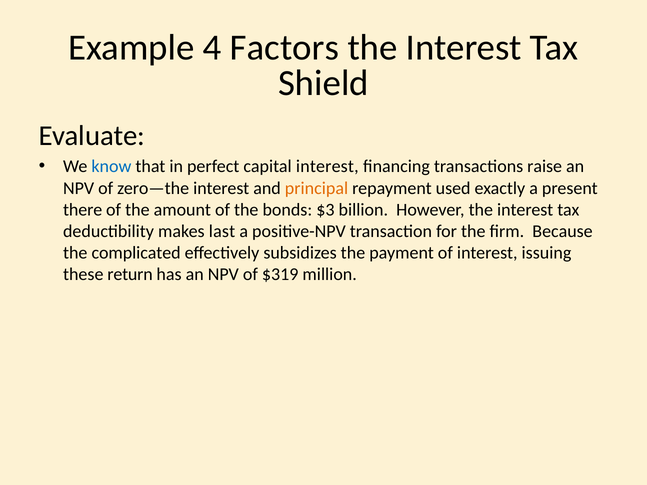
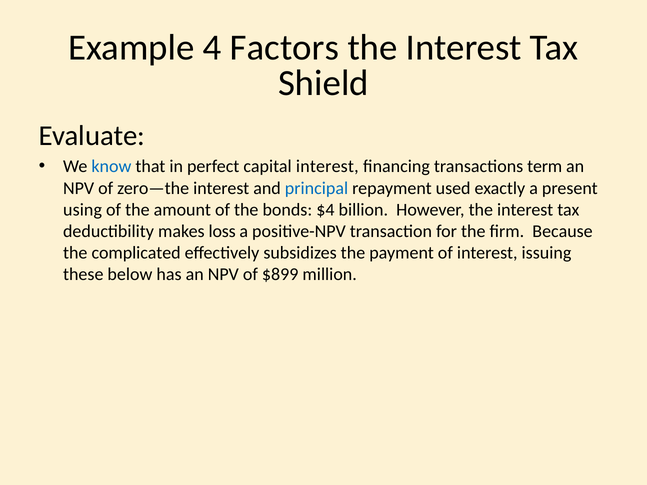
raise: raise -> term (545, 167)
principal colour: orange -> blue (316, 188)
there: there -> using (83, 210)
$3: $3 -> $4 (325, 210)
last: last -> loss (222, 231)
return: return -> below (130, 274)
$319: $319 -> $899 (280, 274)
